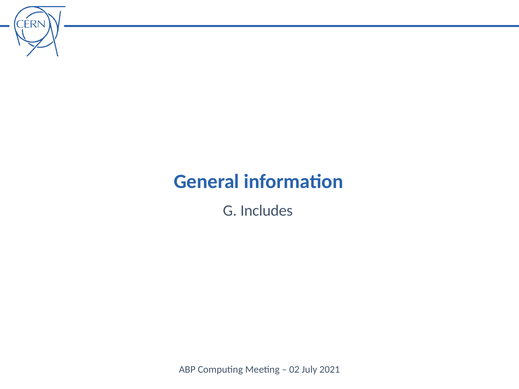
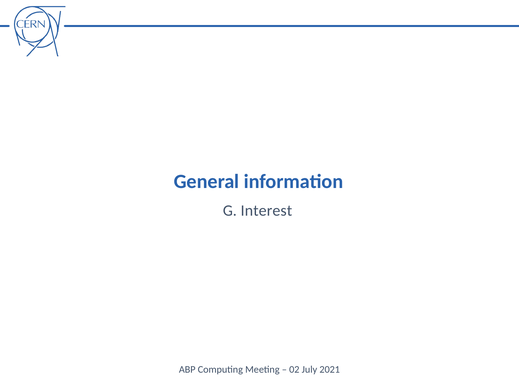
Includes: Includes -> Interest (266, 211)
